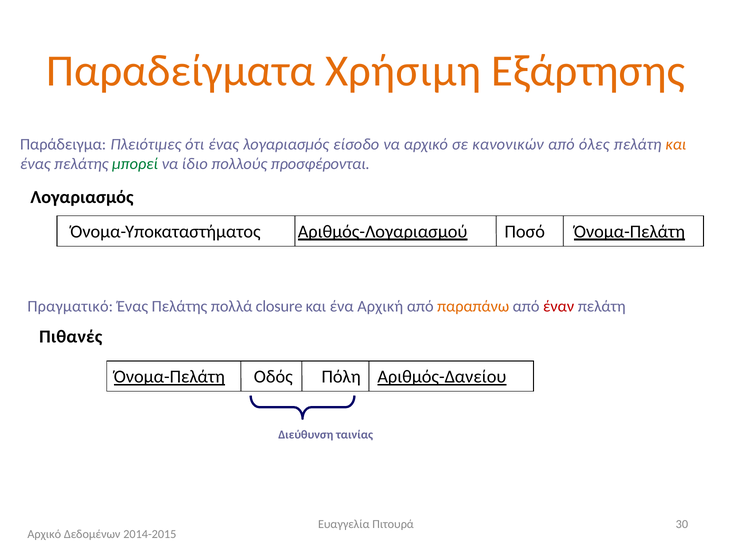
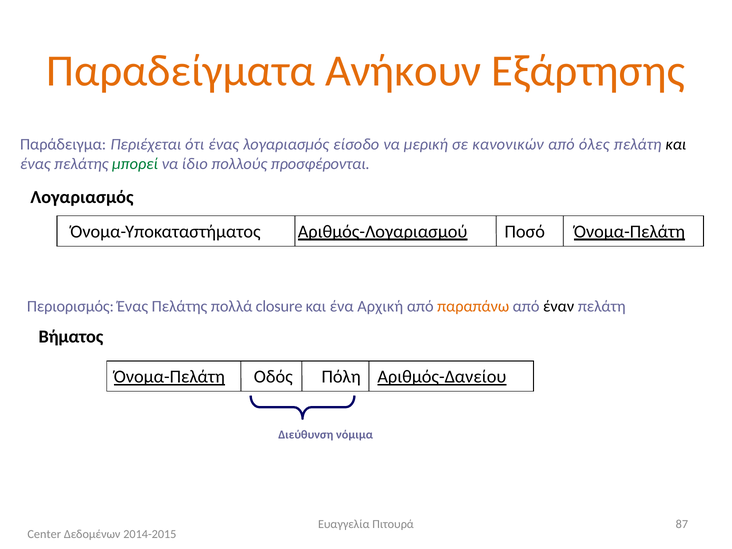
Χρήσιμη: Χρήσιμη -> Ανήκουν (403, 71)
Πλειότιμες: Πλειότιμες -> Περιέχεται (146, 145)
να αρχικό: αρχικό -> μερική (426, 145)
και colour: orange -> black (676, 145)
Πραγματικό: Πραγματικό -> Περιορισμός (70, 306)
έναν colour: red -> black (559, 306)
Πιθανές: Πιθανές -> Βήματος (71, 336)
ταινίας: ταινίας -> νόμιμα (355, 435)
30: 30 -> 87 (682, 524)
Αρχικό: Αρχικό -> Center (44, 534)
